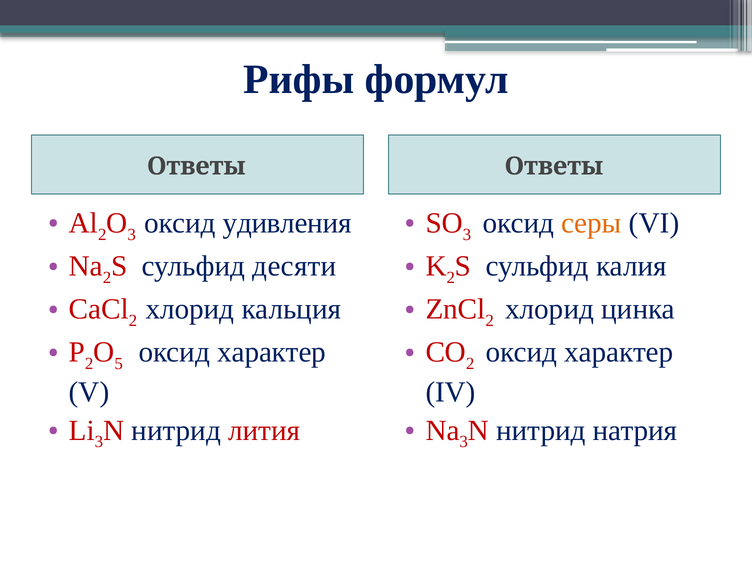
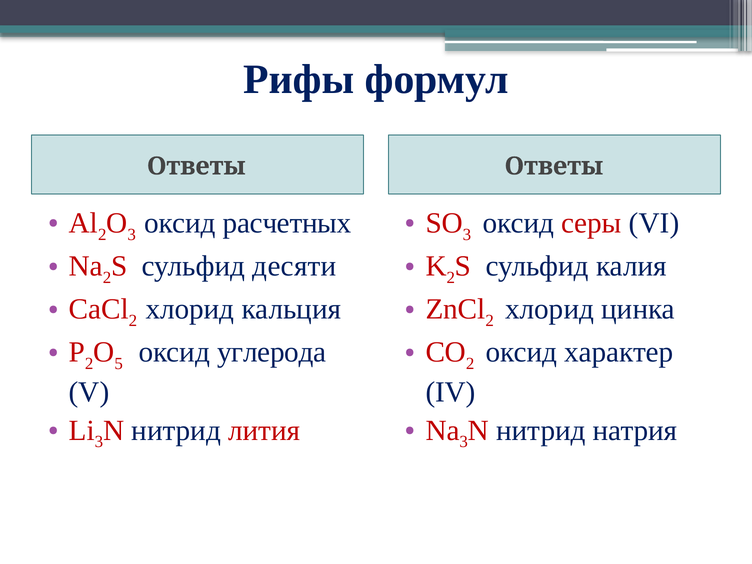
удивления: удивления -> расчетных (287, 223)
серы colour: orange -> red (591, 223)
характер: характер -> углерода (272, 352)
